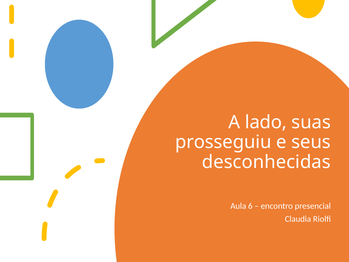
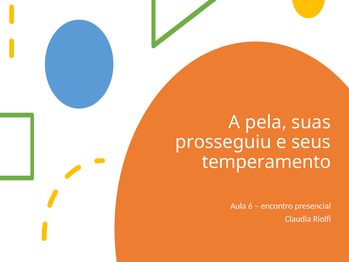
lado: lado -> pela (266, 122)
desconhecidas: desconhecidas -> temperamento (266, 162)
